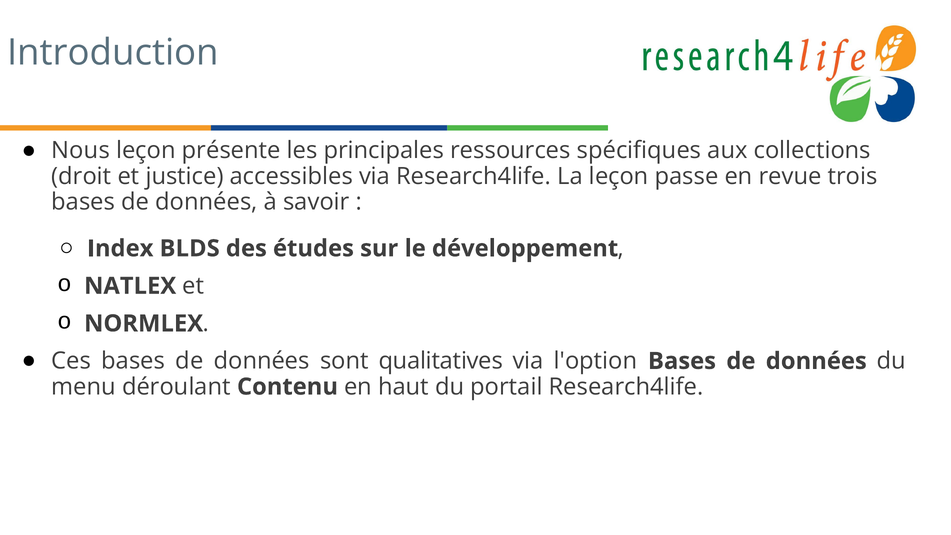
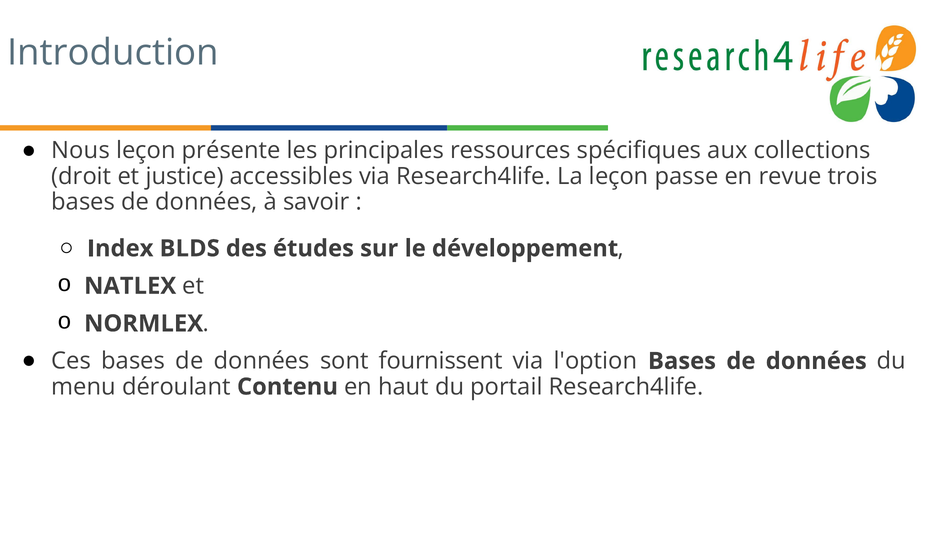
qualitatives: qualitatives -> fournissent (441, 361)
